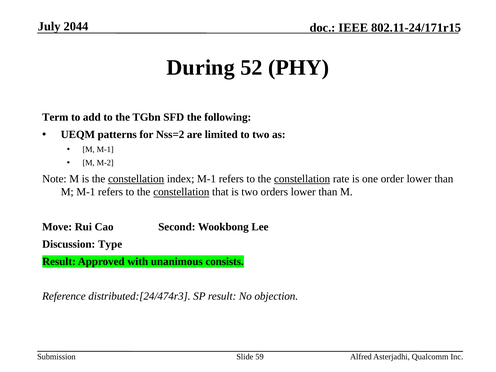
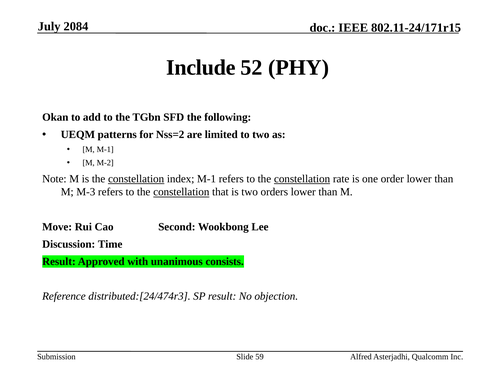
2044: 2044 -> 2084 (76, 26)
During: During -> Include (201, 68)
Term: Term -> Okan (55, 117)
M-1: M-1 -> M-3 (86, 192)
Type: Type -> Time (110, 244)
